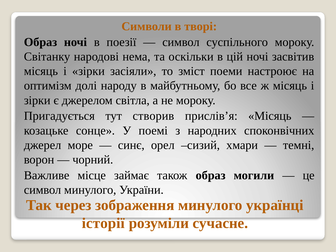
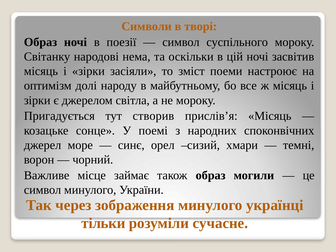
історії: історії -> тільки (103, 223)
